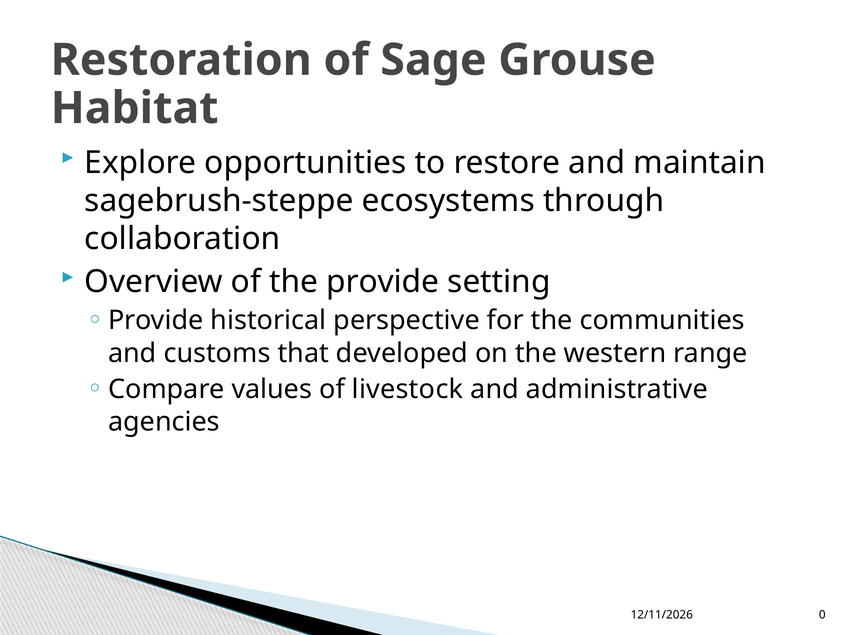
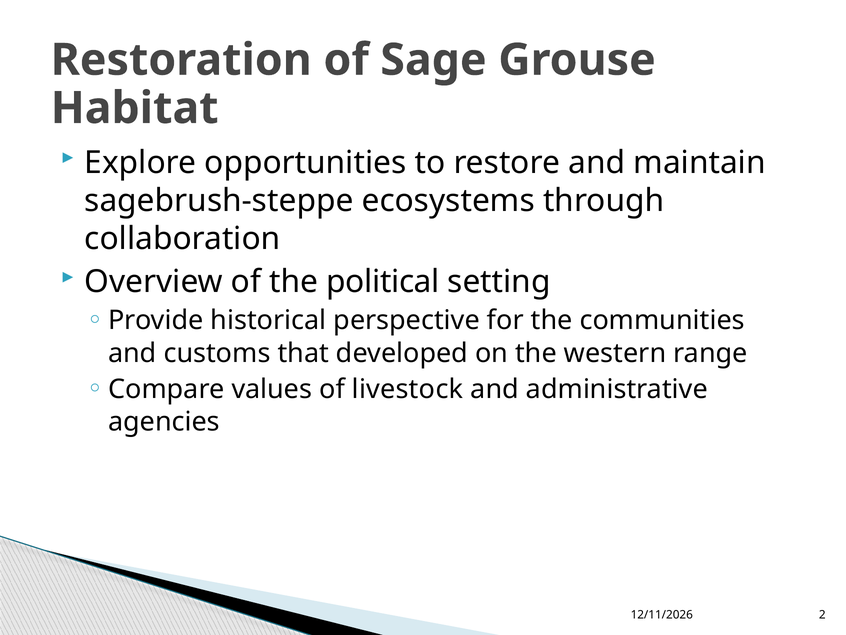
the provide: provide -> political (383, 281)
0: 0 -> 2 (822, 614)
